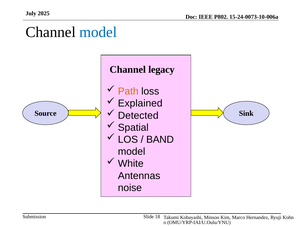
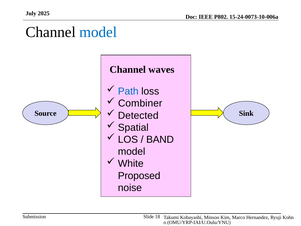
legacy: legacy -> waves (161, 70)
Path colour: orange -> blue (128, 91)
Explained: Explained -> Combiner (140, 103)
Antennas: Antennas -> Proposed (139, 176)
